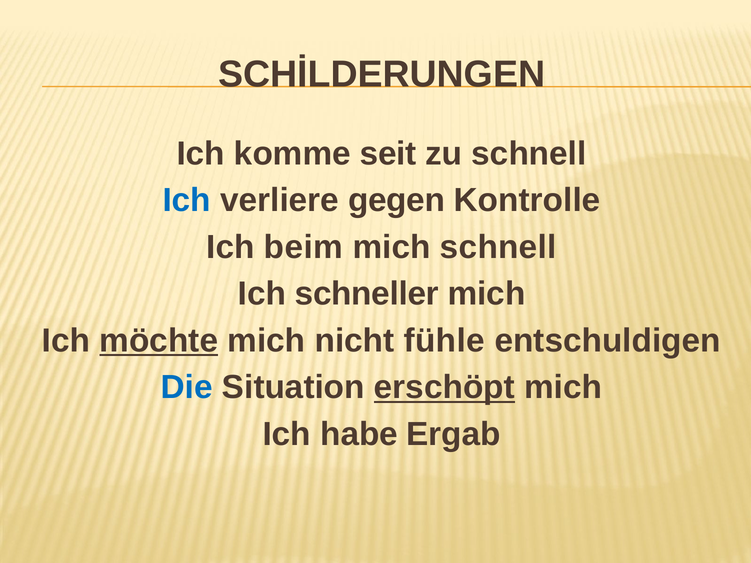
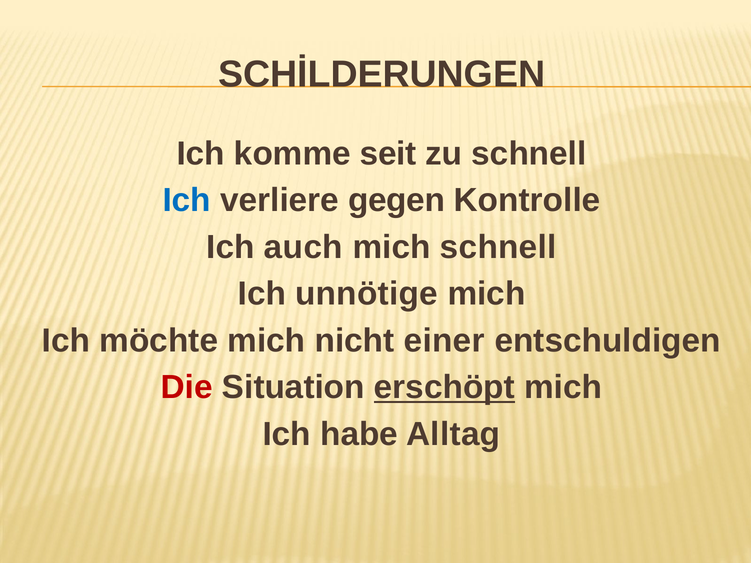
beim: beim -> auch (303, 247)
schneller: schneller -> unnötige (367, 294)
möchte underline: present -> none (159, 341)
fühle: fühle -> einer (444, 341)
Die colour: blue -> red (187, 388)
Ergab: Ergab -> Alltag (453, 434)
